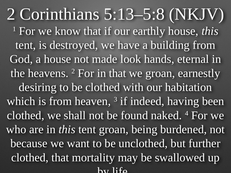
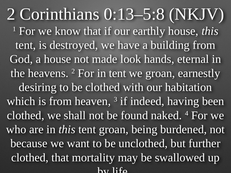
5:13–5:8: 5:13–5:8 -> 0:13–5:8 (134, 14)
in that: that -> tent (118, 73)
